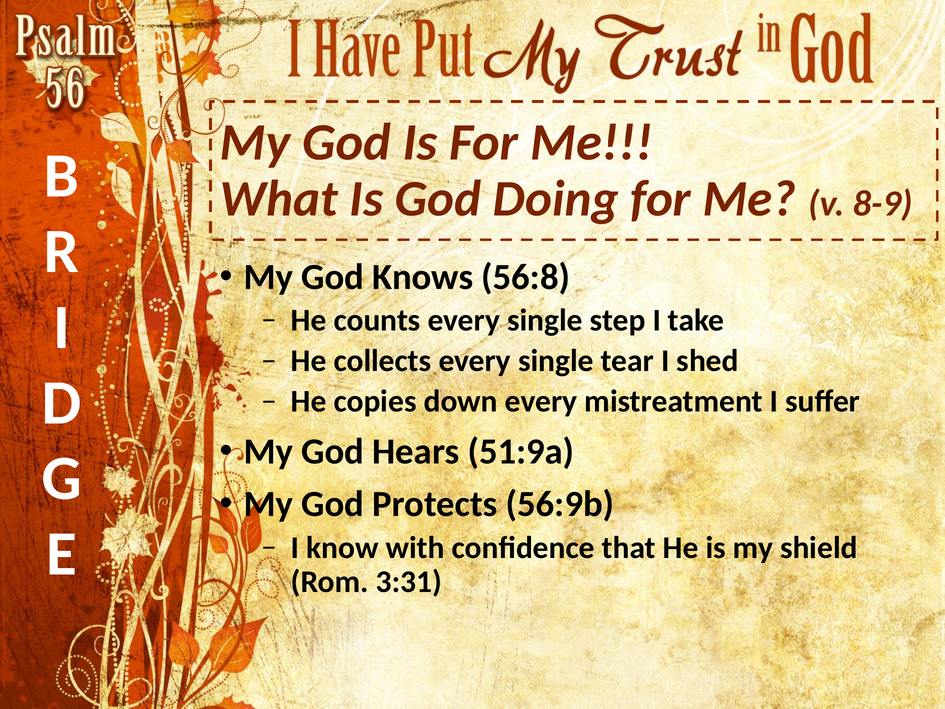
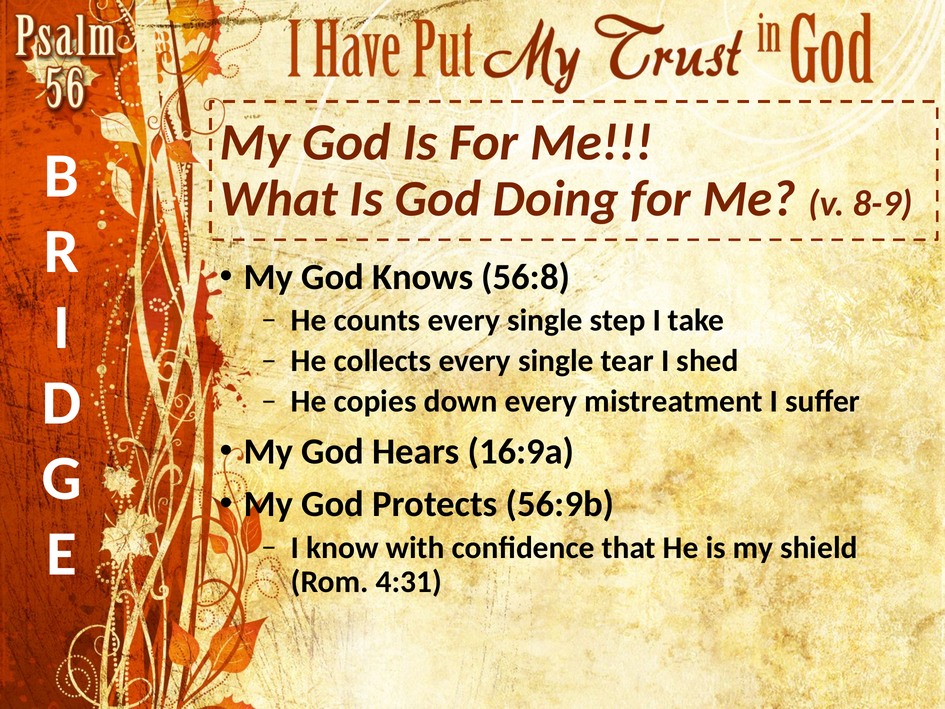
51:9a: 51:9a -> 16:9a (521, 451)
3:31: 3:31 -> 4:31 (409, 581)
